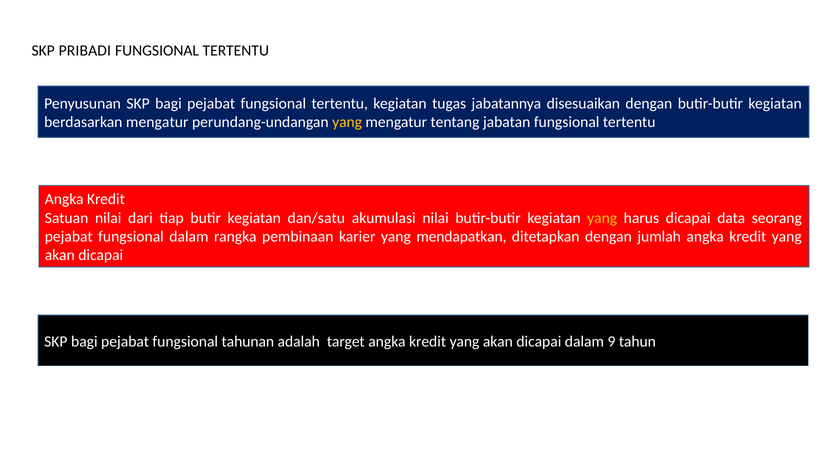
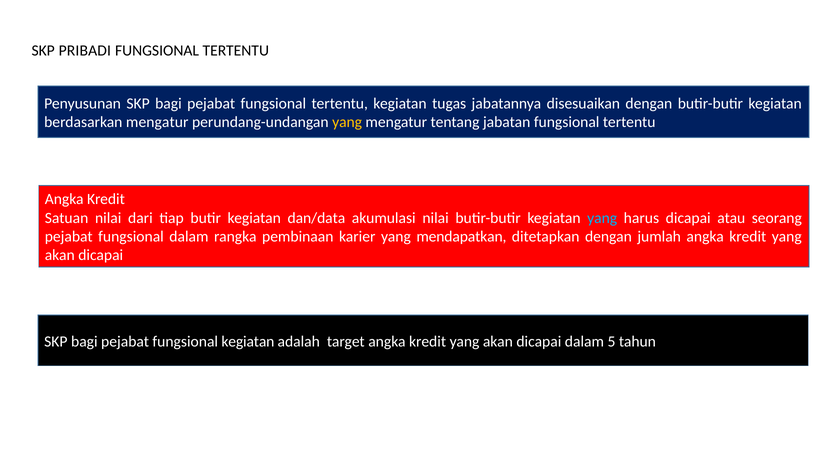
dan/satu: dan/satu -> dan/data (316, 218)
yang colour: yellow -> light blue (602, 218)
data: data -> atau (731, 218)
fungsional tahunan: tahunan -> kegiatan (248, 341)
9: 9 -> 5 (611, 341)
